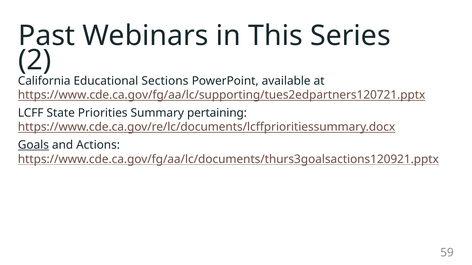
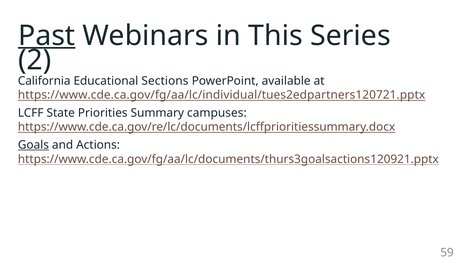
Past underline: none -> present (47, 36)
https://www.cde.ca.gov/fg/aa/lc/supporting/tues2edpartners120721.pptx: https://www.cde.ca.gov/fg/aa/lc/supporting/tues2edpartners120721.pptx -> https://www.cde.ca.gov/fg/aa/lc/individual/tues2edpartners120721.pptx (222, 95)
pertaining: pertaining -> campuses (217, 113)
